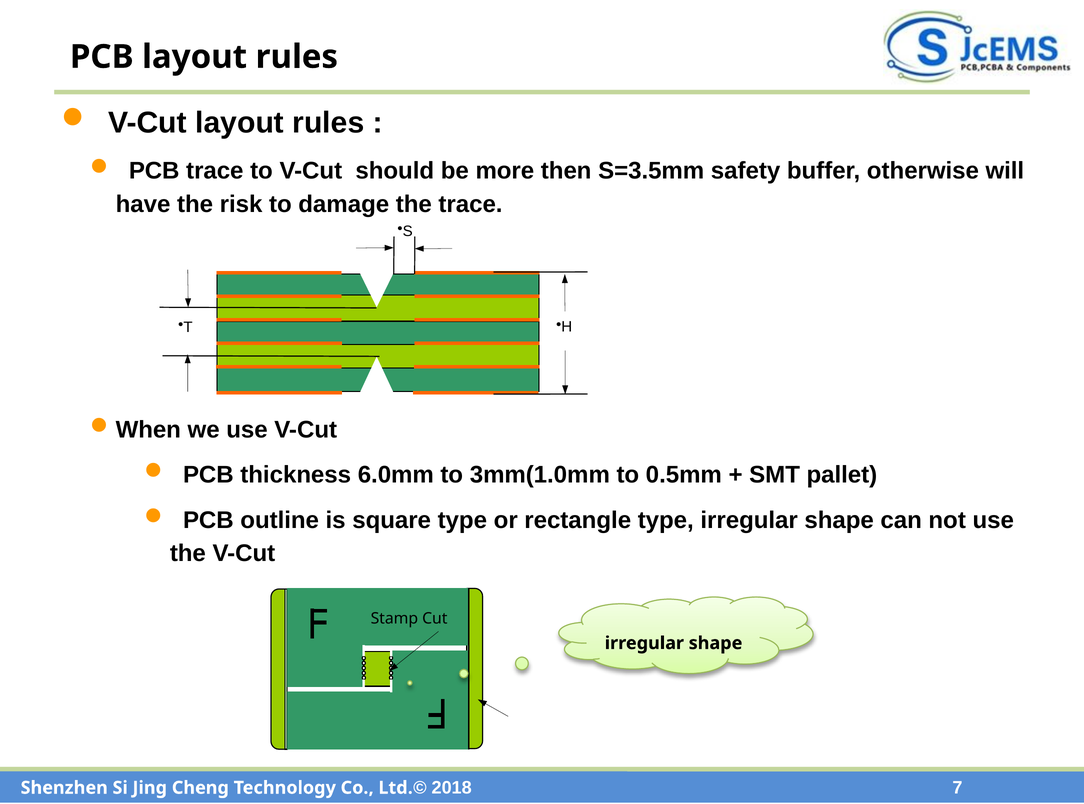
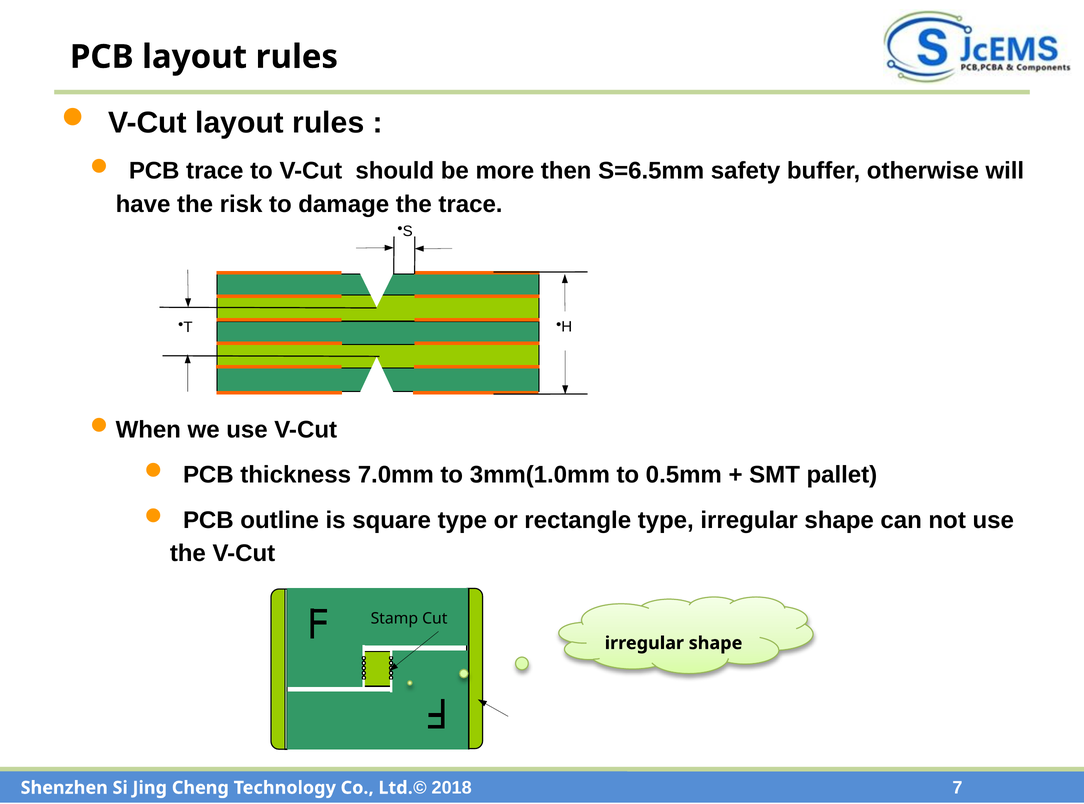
S=3.5mm: S=3.5mm -> S=6.5mm (651, 171)
6.0mm: 6.0mm -> 7.0mm (396, 475)
